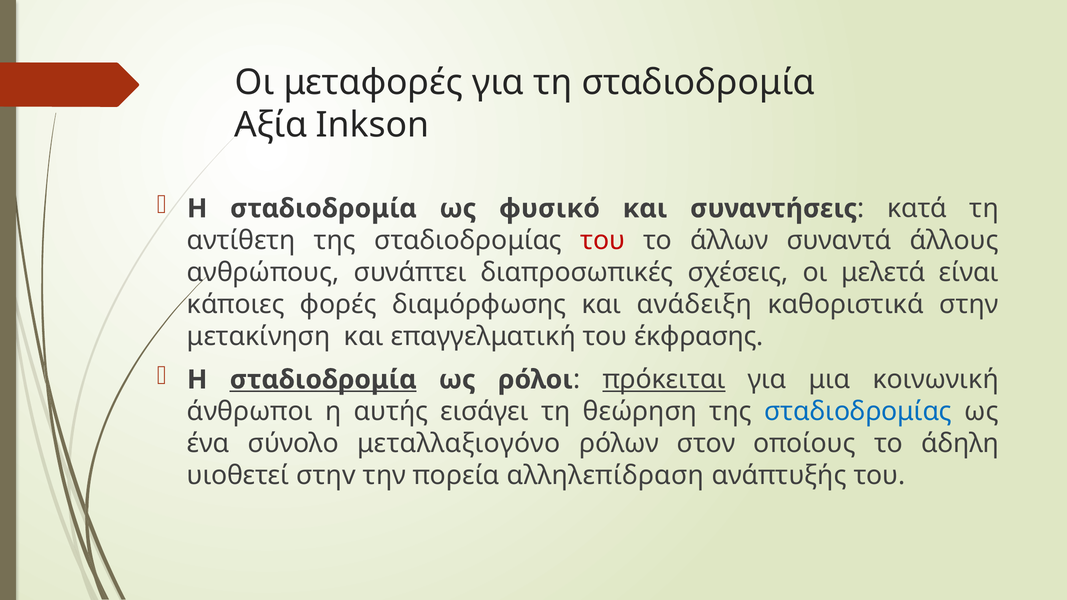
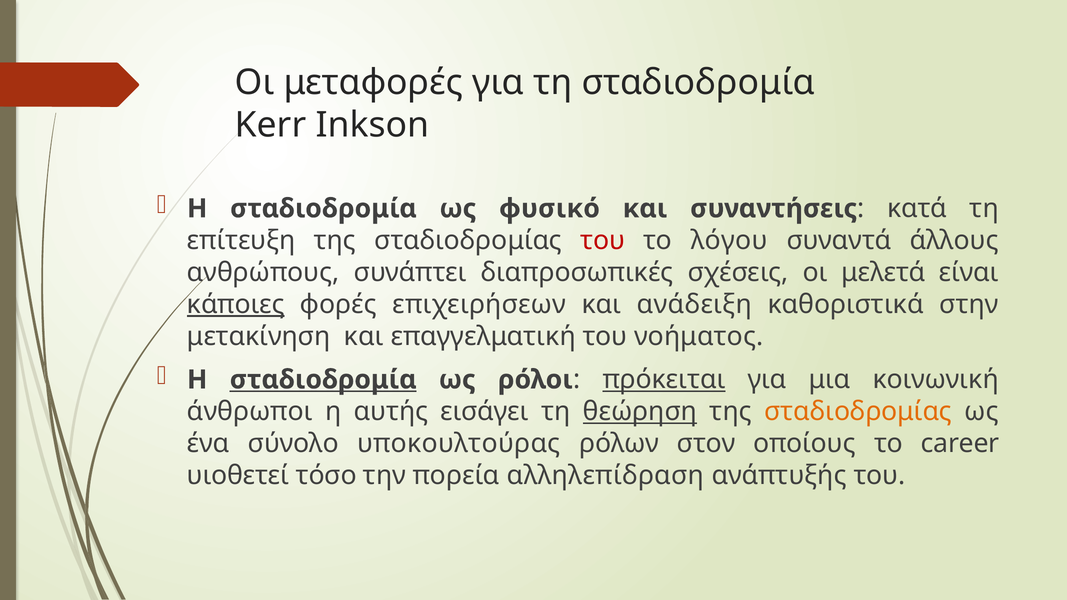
Αξία: Αξία -> Κerr (271, 125)
αντίθετη: αντίθετη -> επίτευξη (241, 241)
άλλων: άλλων -> λόγου (729, 241)
κάποιες underline: none -> present (236, 305)
διαμόρφωσης: διαμόρφωσης -> επιχειρήσεων (479, 305)
έκφρασης: έκφρασης -> νοήματος (699, 337)
θεώρηση underline: none -> present (640, 412)
σταδιοδρομίας colour: blue -> orange (858, 412)
μεταλλαξιογόνο: μεταλλαξιογόνο -> υποκουλτούρας (459, 444)
άδηλη: άδηλη -> career (960, 444)
στηv: στηv -> τόσο (326, 476)
